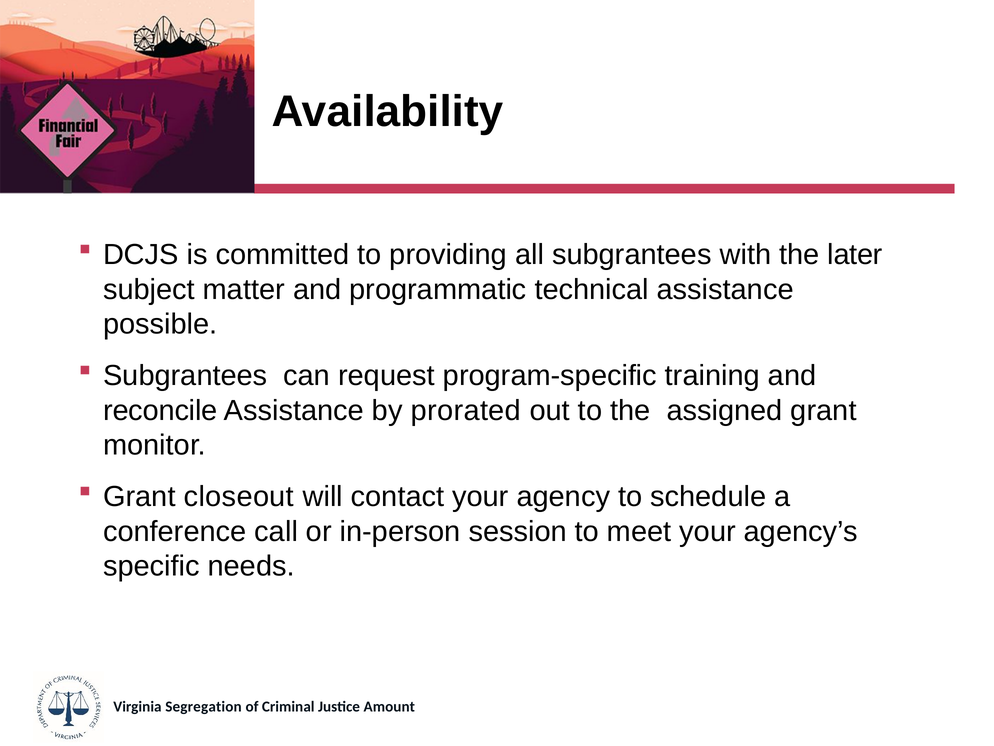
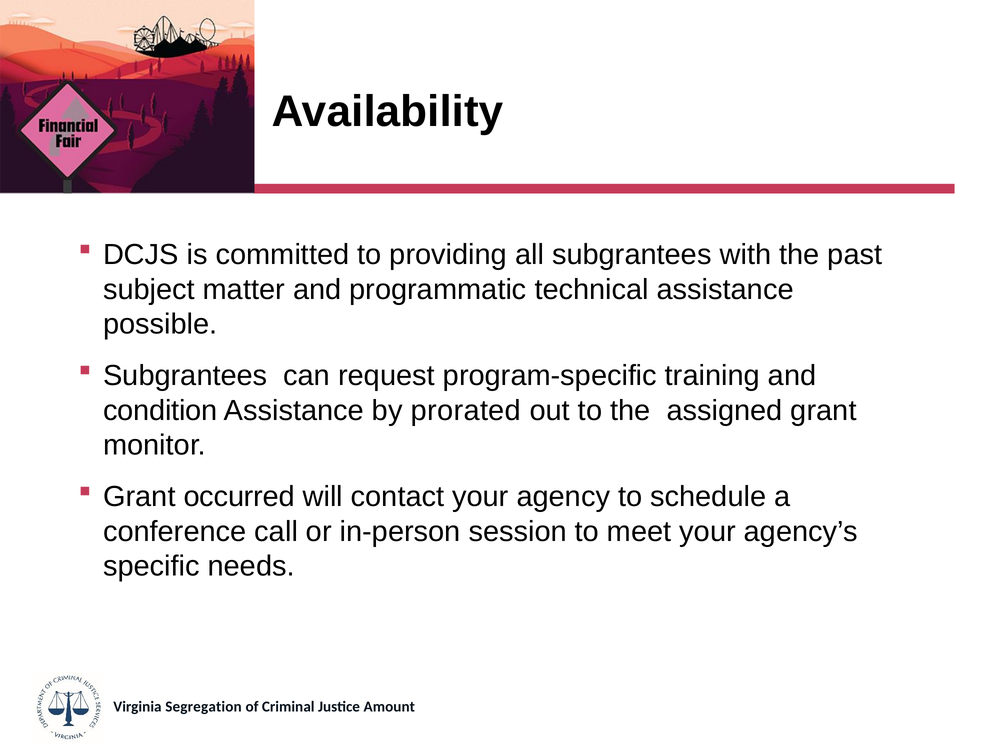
later: later -> past (855, 255)
reconcile: reconcile -> condition (160, 410)
closeout: closeout -> occurred (239, 496)
